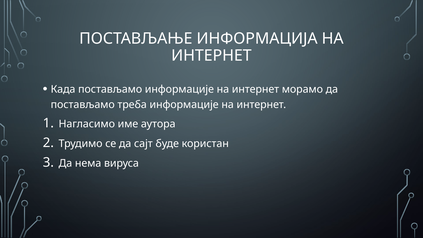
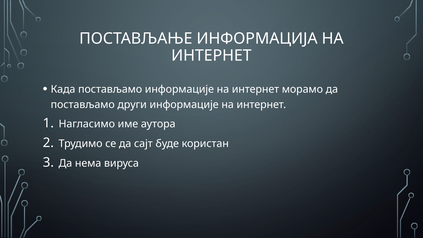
треба: треба -> други (132, 104)
